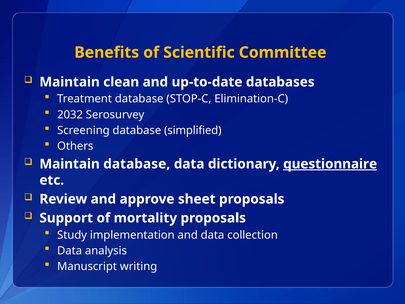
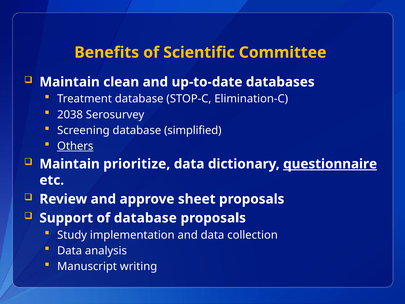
2032: 2032 -> 2038 (70, 115)
Others underline: none -> present (75, 146)
Maintain database: database -> prioritize (137, 164)
of mortality: mortality -> database (145, 218)
